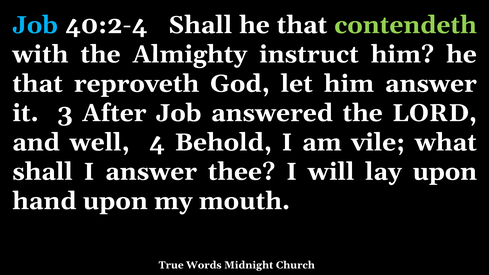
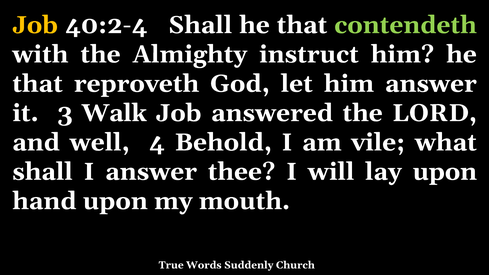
Job colour: light blue -> yellow (35, 25)
After: After -> Walk (114, 113)
Midnight: Midnight -> Suddenly (249, 265)
